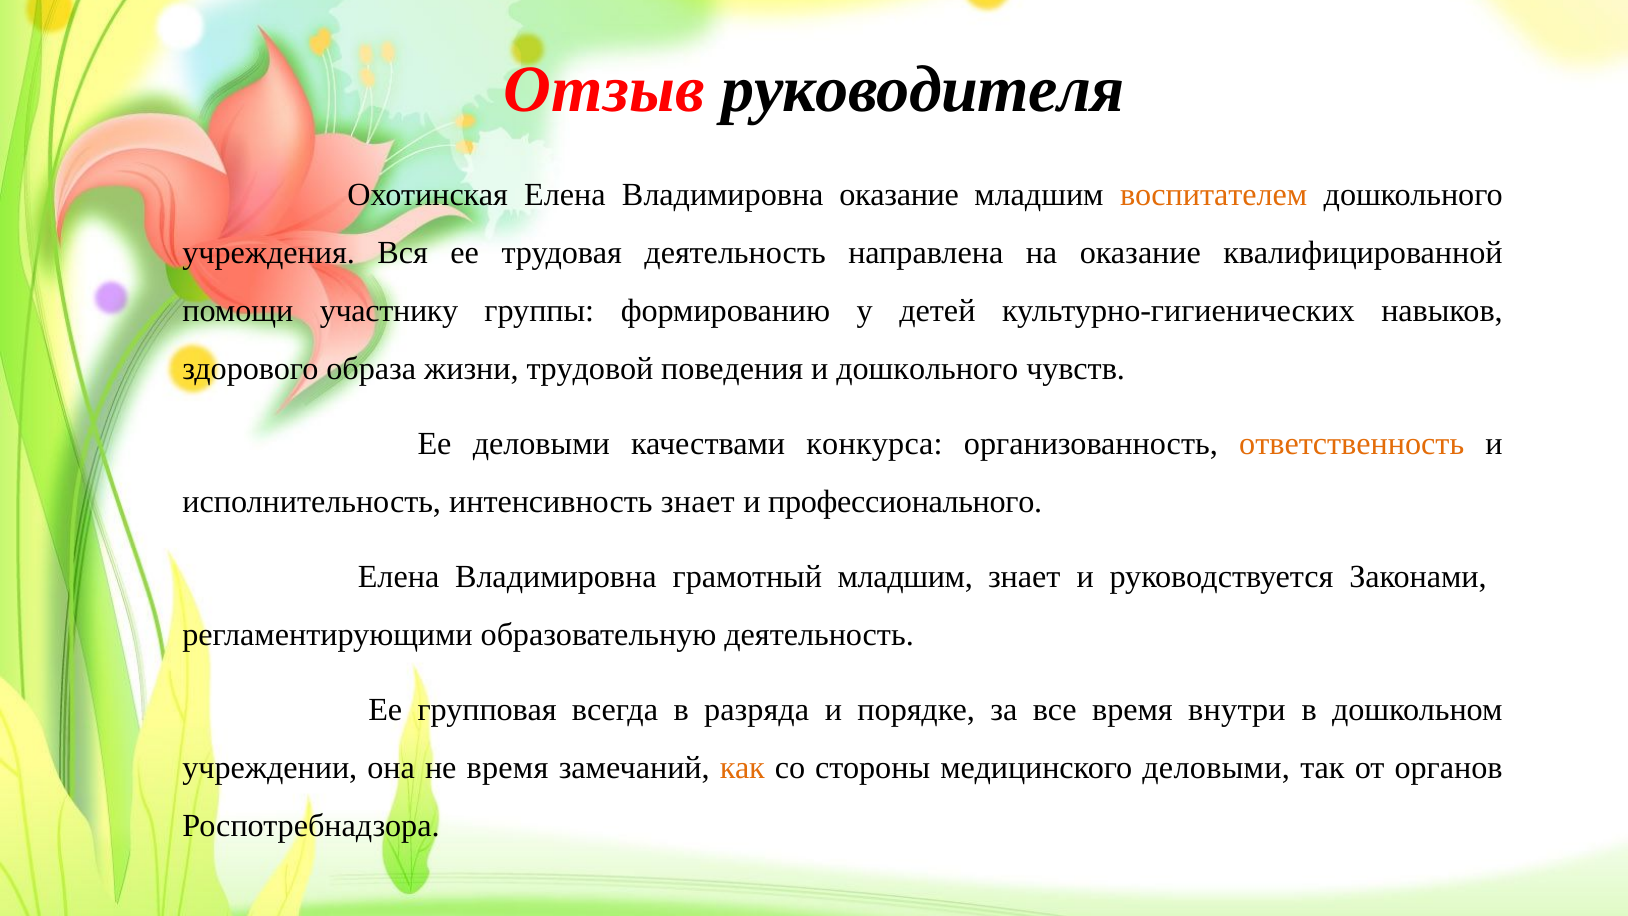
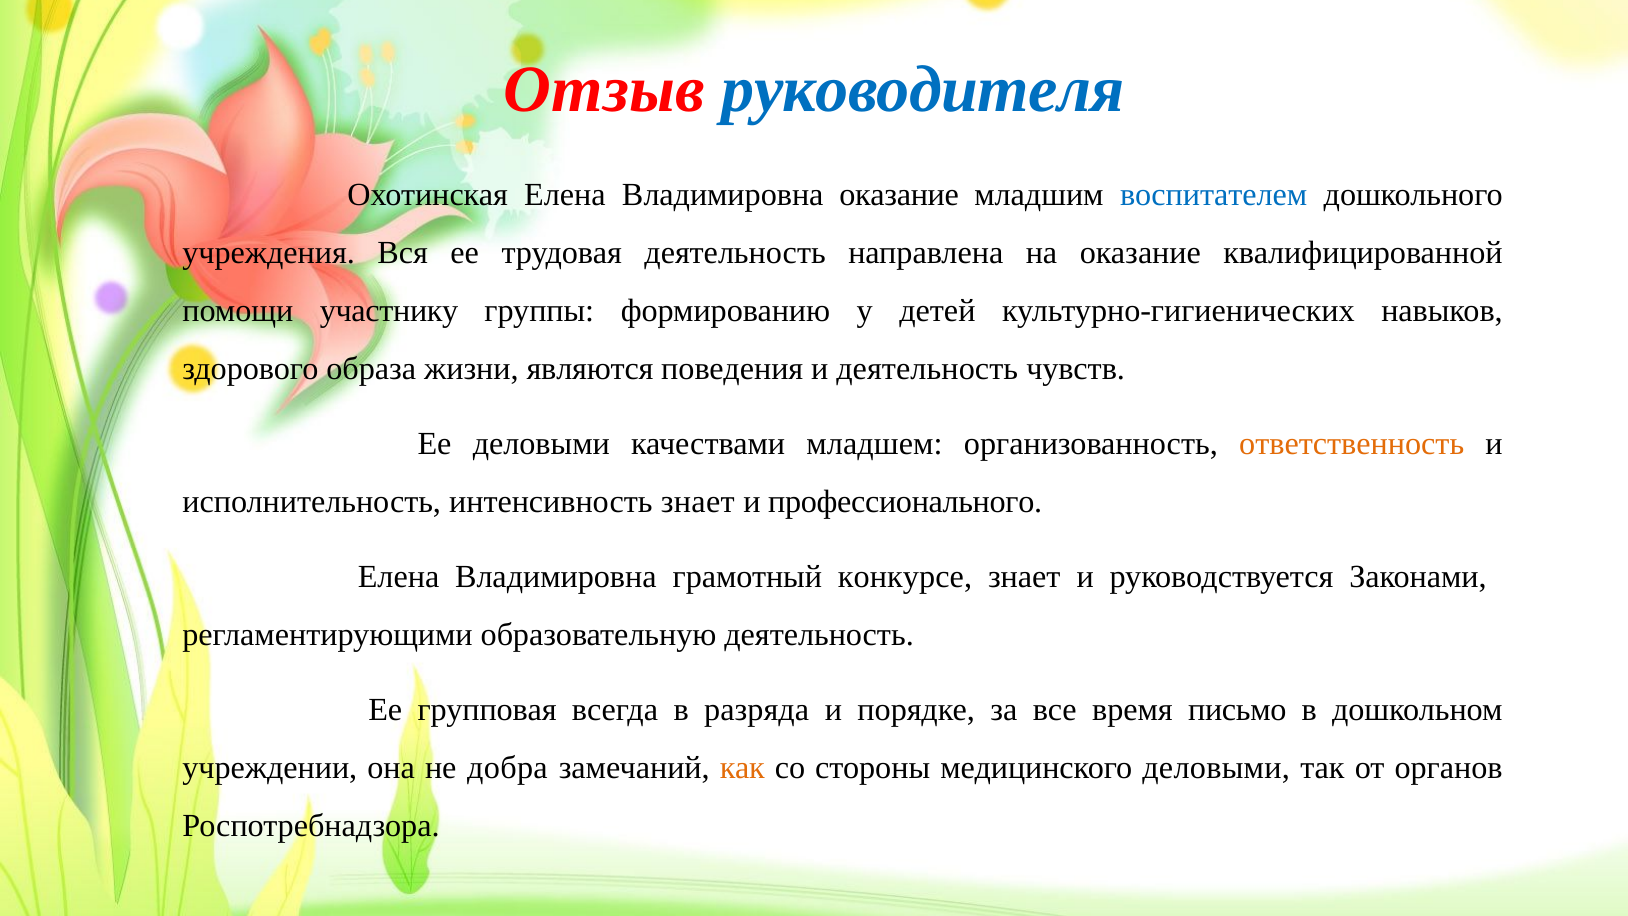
руководителя colour: black -> blue (923, 90)
воспитателем colour: orange -> blue (1214, 195)
трудовой: трудовой -> являются (590, 369)
и дошкольного: дошкольного -> деятельность (927, 369)
конкурса: конкурса -> младшем (874, 444)
грамотный младшим: младшим -> конкурсе (905, 577)
внутри: внутри -> письмо (1237, 710)
не время: время -> добра (507, 768)
